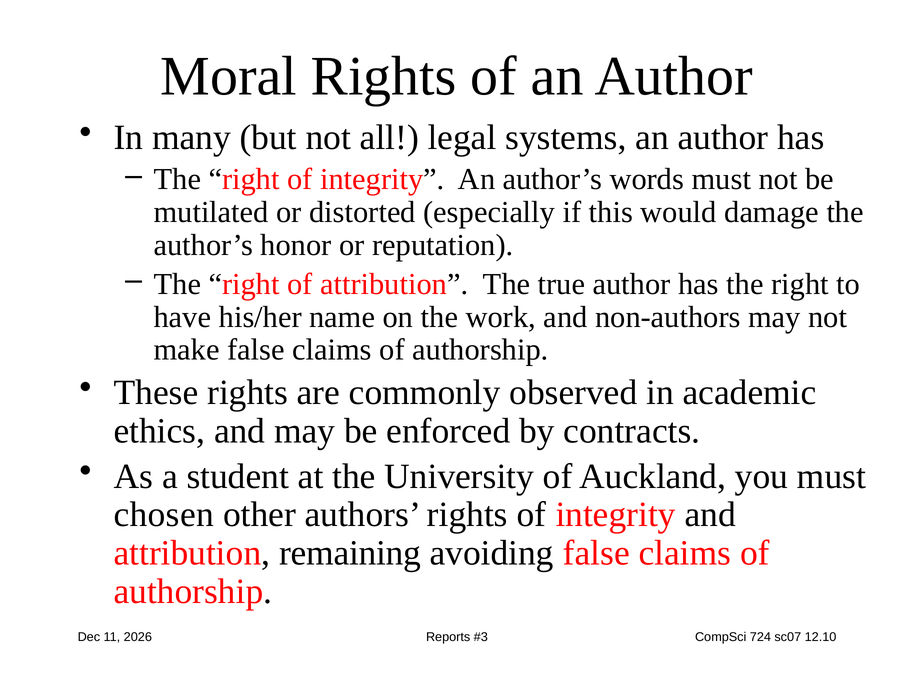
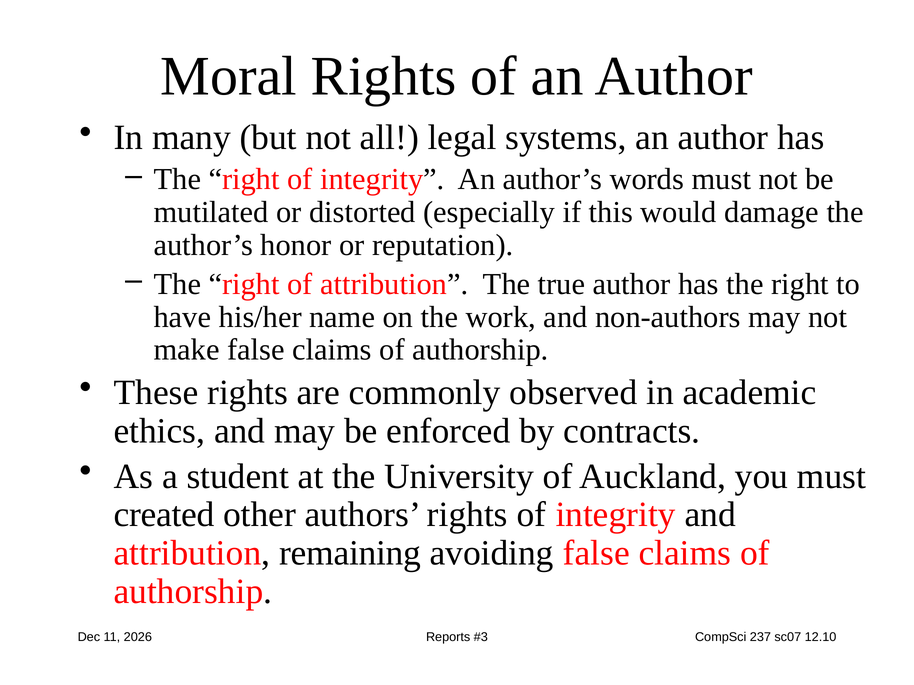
chosen: chosen -> created (164, 515)
724: 724 -> 237 (760, 638)
